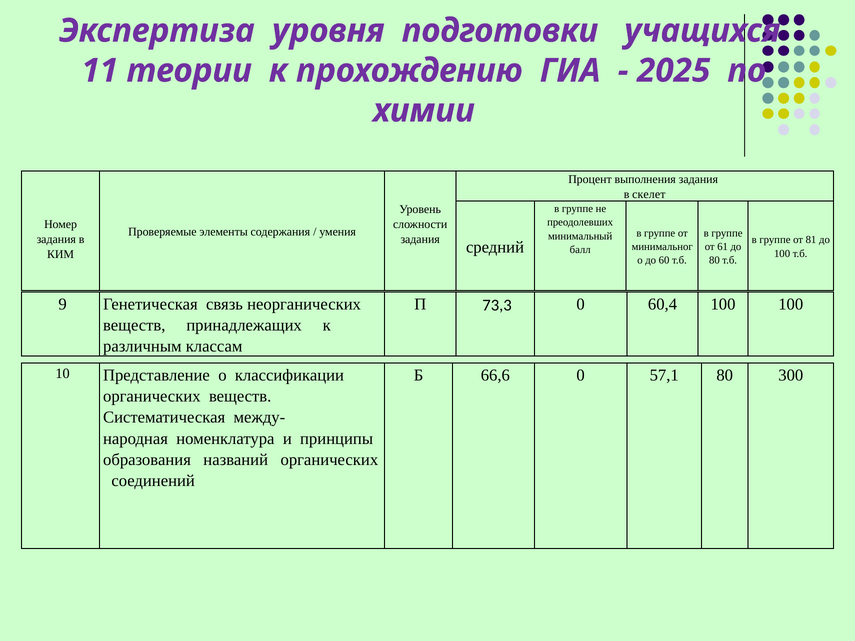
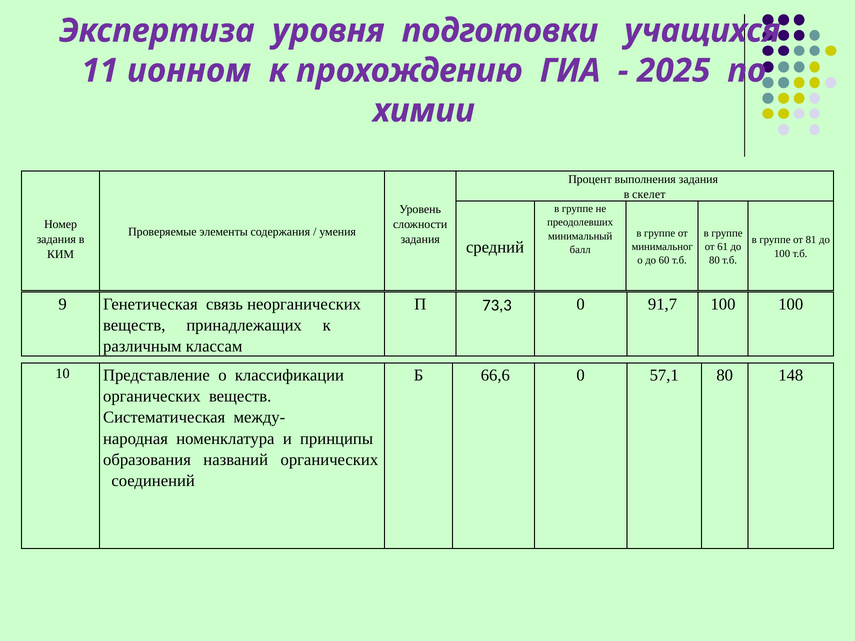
теории: теории -> ионном (189, 71)
60,4: 60,4 -> 91,7 (663, 304)
300: 300 -> 148 (791, 375)
